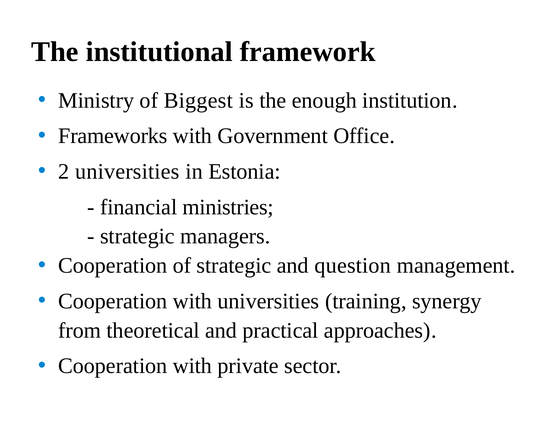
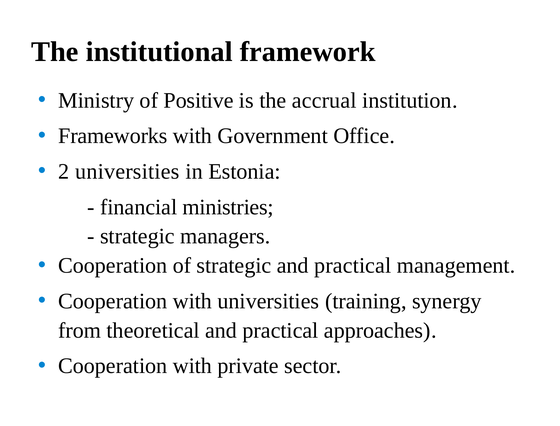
Biggest: Biggest -> Positive (199, 100)
enough: enough -> accrual (324, 100)
strategic and question: question -> practical (353, 265)
